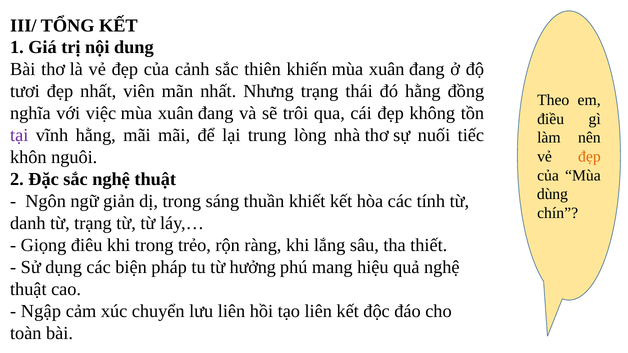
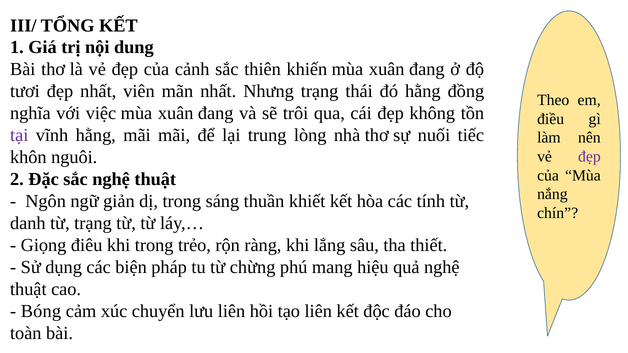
đẹp colour: orange -> purple (589, 157)
dùng: dùng -> nắng (552, 194)
hưởng: hưởng -> chừng (253, 267)
Ngập: Ngập -> Bóng (41, 311)
